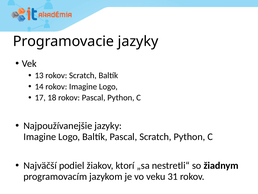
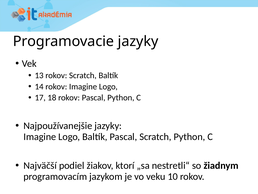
31: 31 -> 10 (173, 176)
